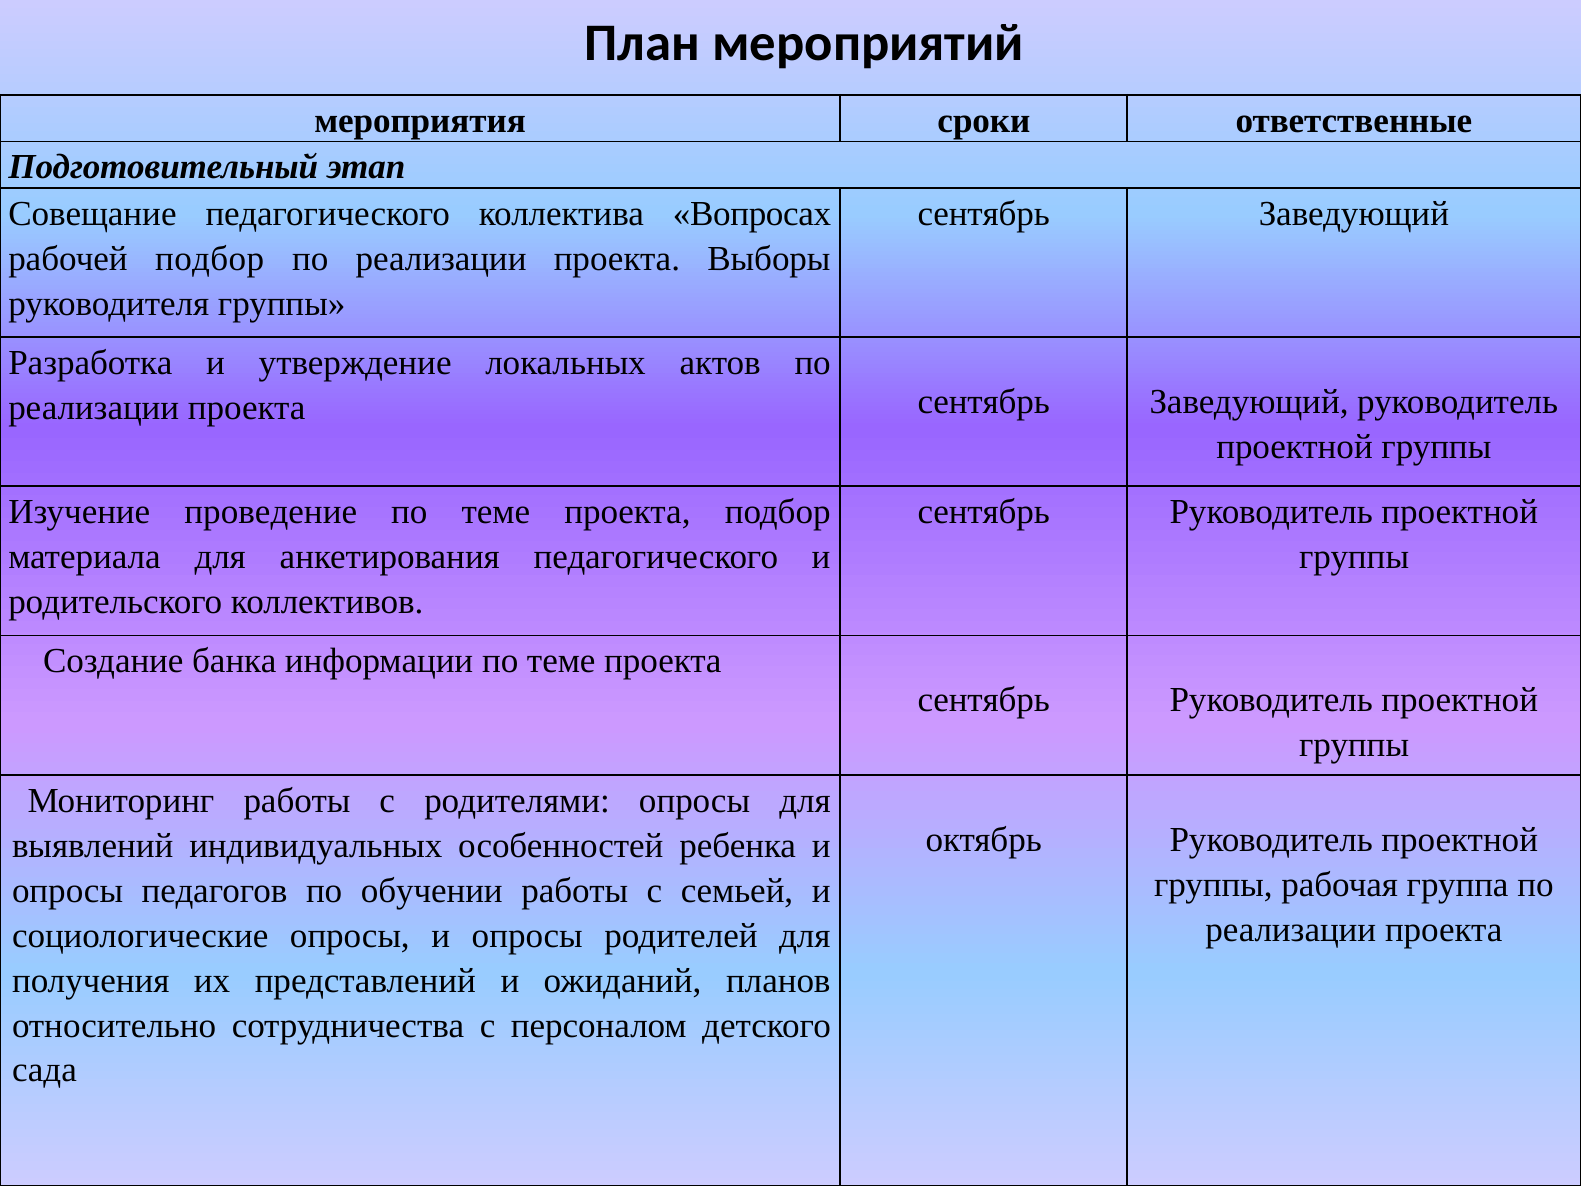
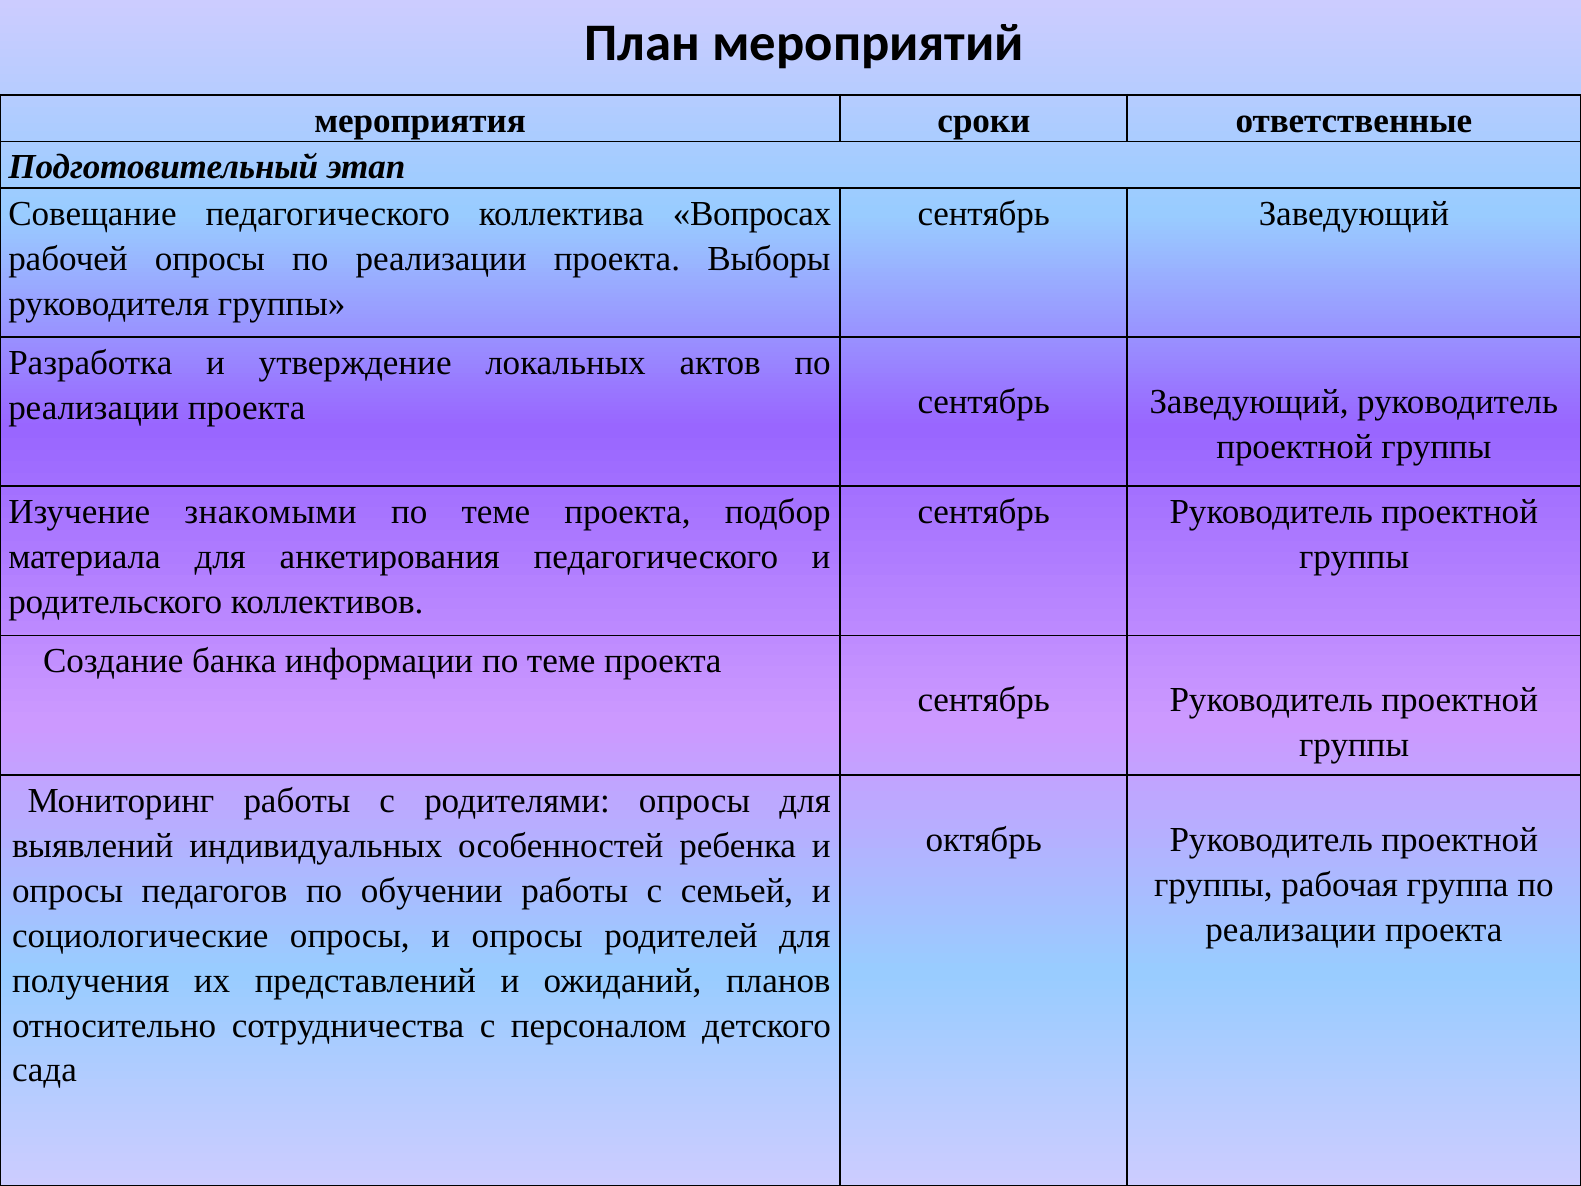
рабочей подбор: подбор -> опросы (210, 258)
проведение: проведение -> знакомыми (271, 512)
